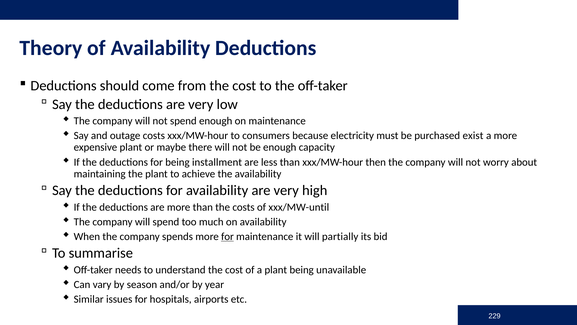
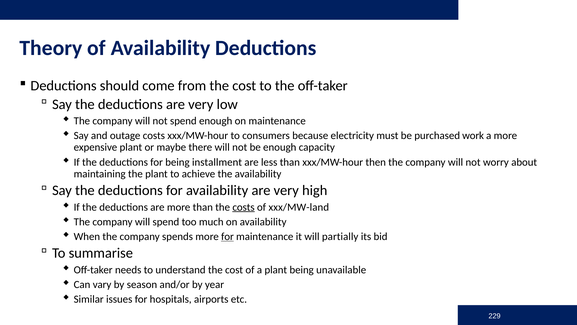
exist: exist -> work (473, 136)
costs underline: none -> present (244, 207)
xxx/MW-until: xxx/MW-until -> xxx/MW-land (299, 207)
